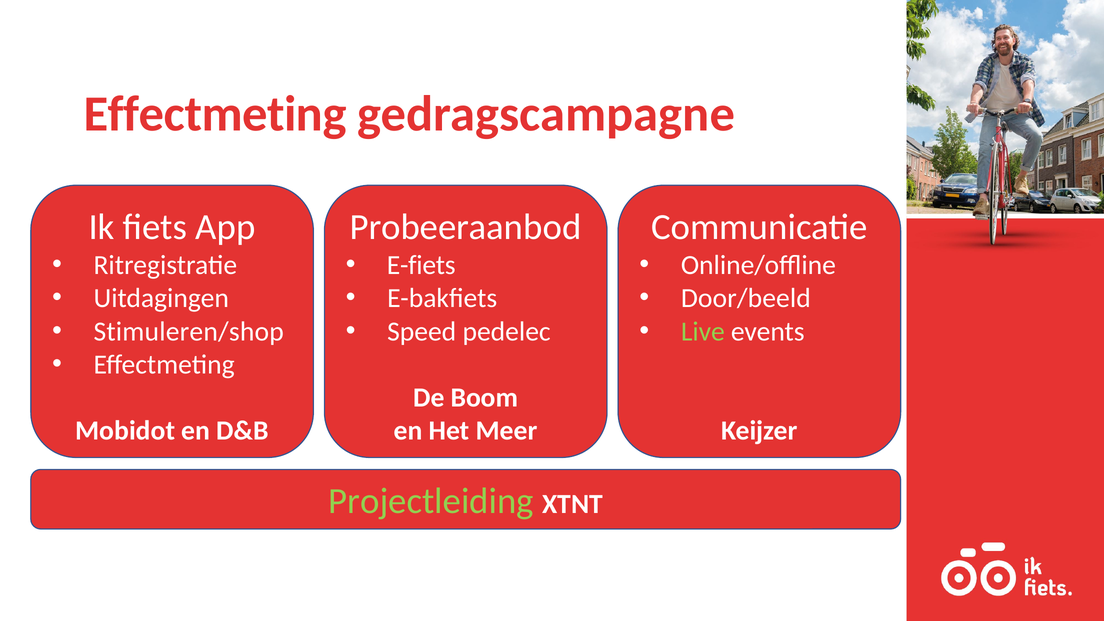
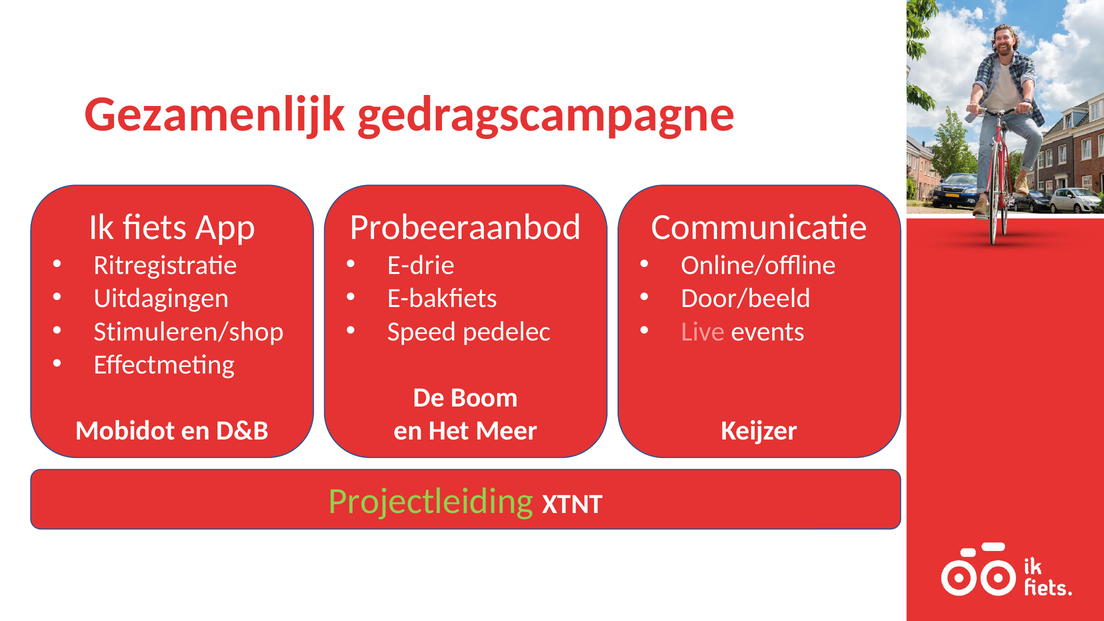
Effectmeting: Effectmeting -> Gezamenlijk (215, 114)
E-fiets: E-fiets -> E-drie (421, 265)
Live colour: light green -> pink (703, 331)
